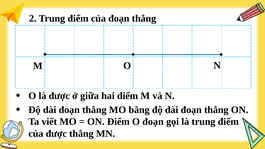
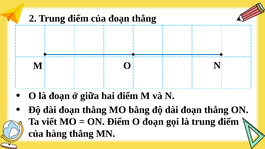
là được: được -> đoạn (59, 96)
của được: được -> hàng (56, 134)
